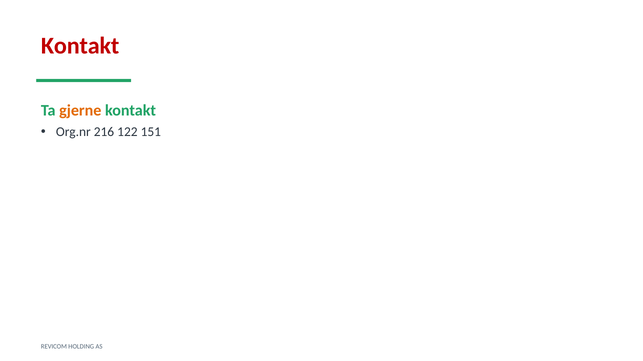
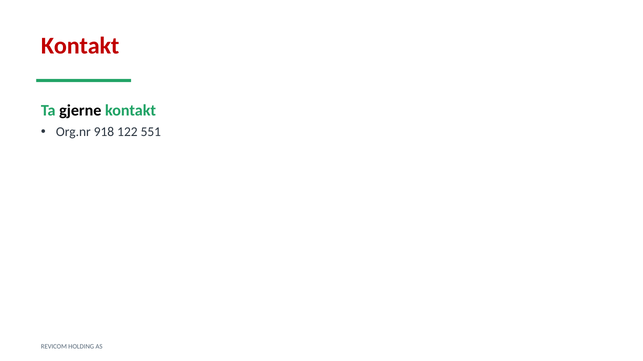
gjerne colour: orange -> black (80, 111)
216: 216 -> 918 (104, 132)
151: 151 -> 551 (151, 132)
